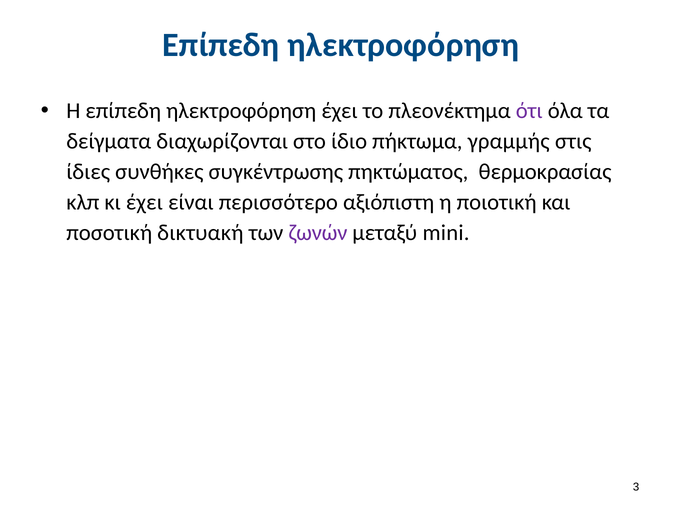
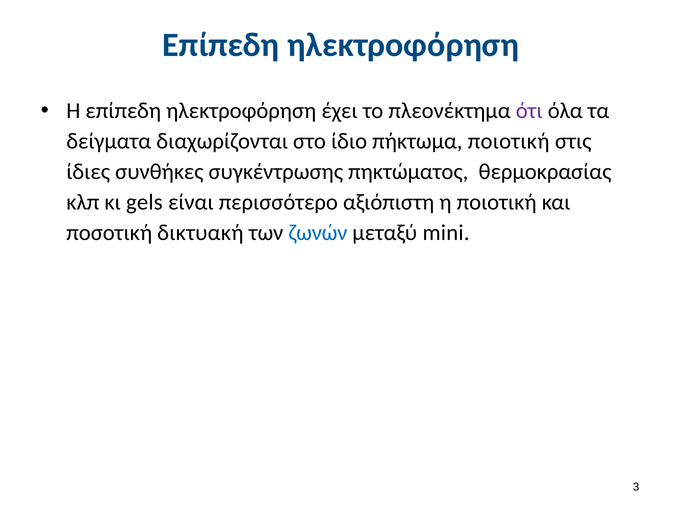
πήκτωμα γραμμής: γραμμής -> ποιοτική (509, 141)
κι έχει: έχει -> gels (144, 202)
ζωνών colour: purple -> blue (318, 233)
